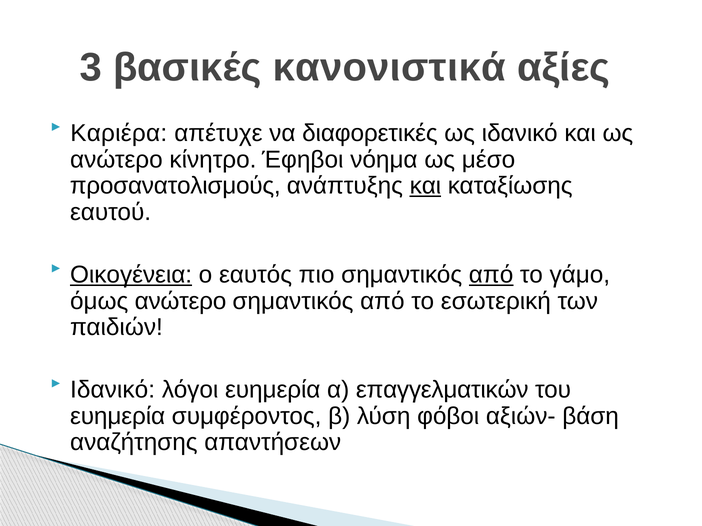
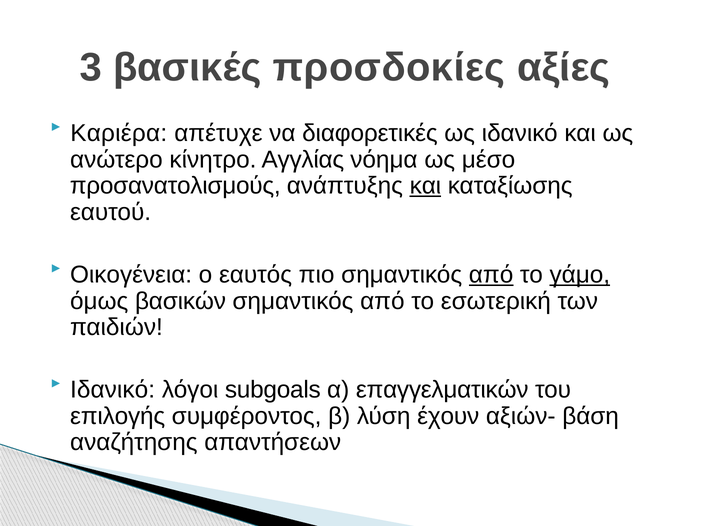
κανονιστικά: κανονιστικά -> προσδοκίες (389, 68)
Έφηβοι: Έφηβοι -> Αγγλίας (303, 160)
Οικογένεια underline: present -> none (131, 275)
γάμο underline: none -> present (580, 275)
όμως ανώτερο: ανώτερο -> βασικών (180, 301)
λόγοι ευημερία: ευημερία -> subgoals (273, 390)
ευημερία: ευημερία -> επιλογής (118, 416)
φόβοι: φόβοι -> έχουν (448, 416)
